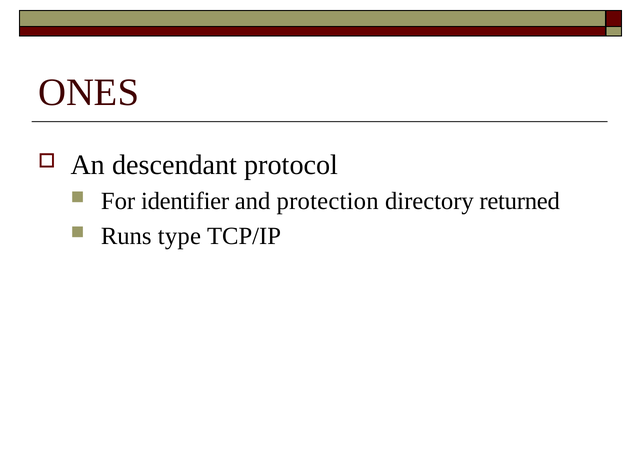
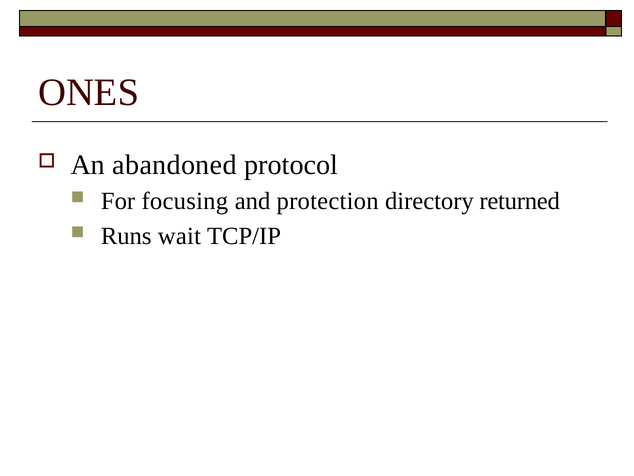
descendant: descendant -> abandoned (175, 165)
identifier: identifier -> focusing (185, 201)
type: type -> wait (179, 236)
